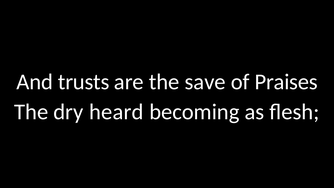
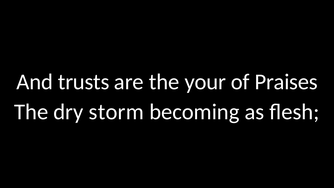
save: save -> your (205, 82)
heard: heard -> storm (116, 112)
